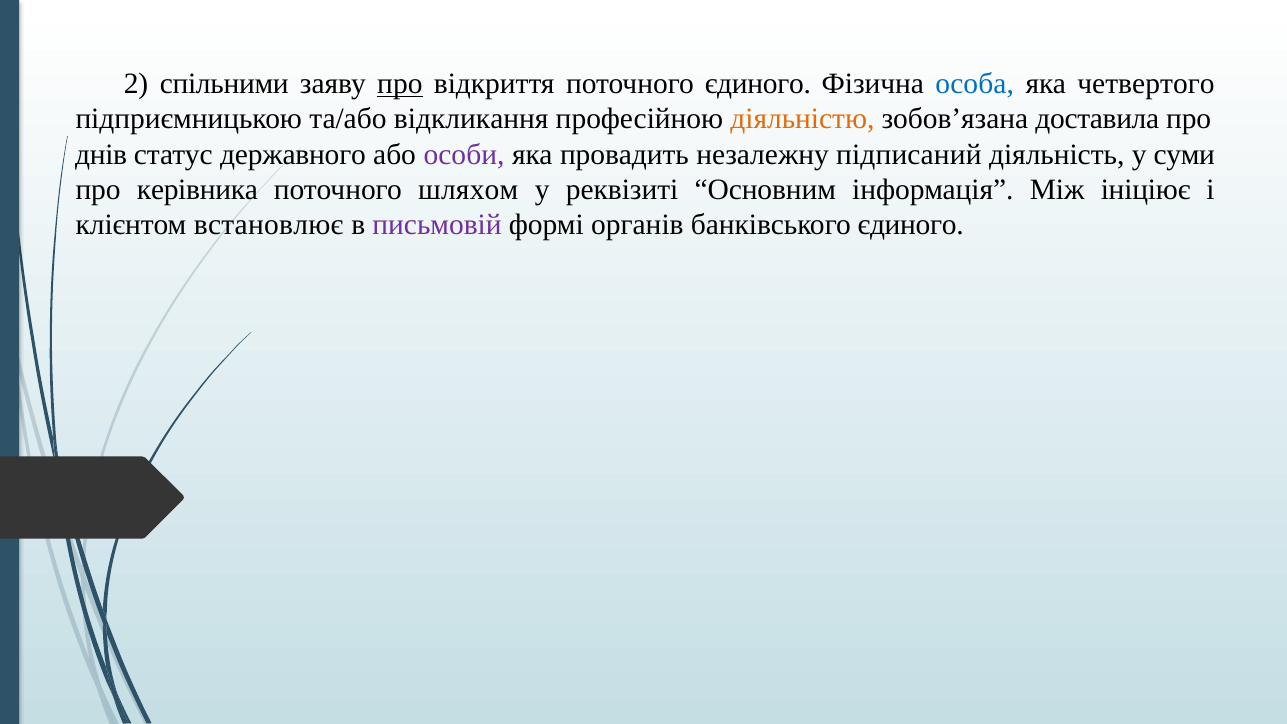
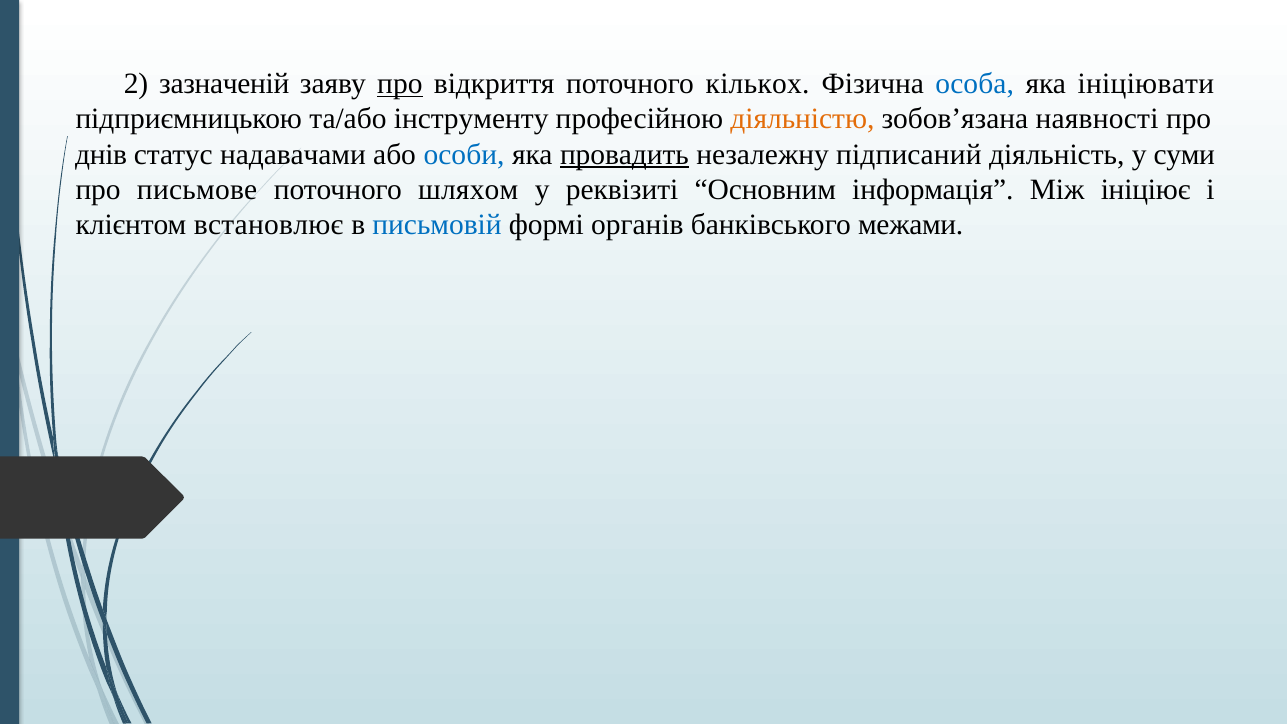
спільними: спільними -> зазначеній (224, 84)
поточного єдиного: єдиного -> кількох (758, 84)
четвертого: четвертого -> ініціювати (1146, 84)
відкликання: відкликання -> інструменту (471, 119)
доставила: доставила -> наявності (1097, 119)
державного: державного -> надавачами (293, 154)
особи colour: purple -> blue (464, 154)
провадить underline: none -> present (624, 154)
керівника: керівника -> письмове (197, 190)
письмовій colour: purple -> blue (437, 225)
банківського єдиного: єдиного -> межами (911, 225)
